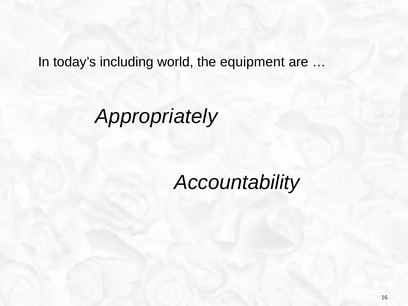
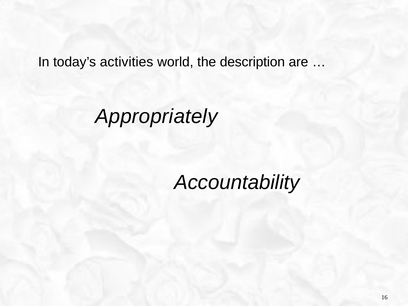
including: including -> activities (127, 62)
equipment: equipment -> description (252, 62)
